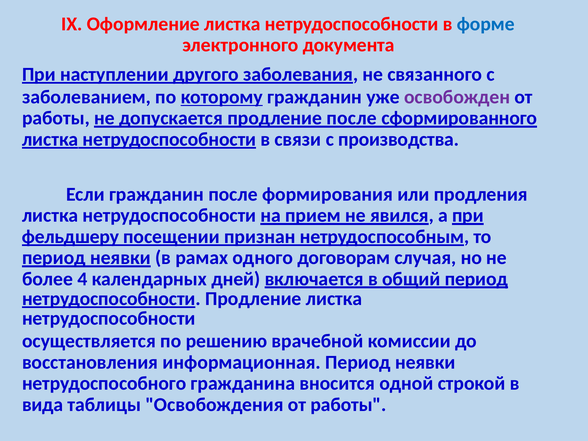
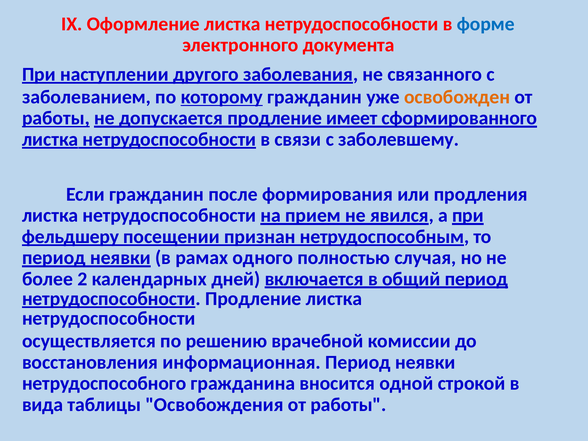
освобожден colour: purple -> orange (457, 97)
работы underline: none -> present (56, 118)
продление после: после -> имеет (352, 118)
производства: производства -> заболевшему (399, 139)
договорам: договорам -> полностью (344, 258)
4: 4 -> 2 (82, 279)
